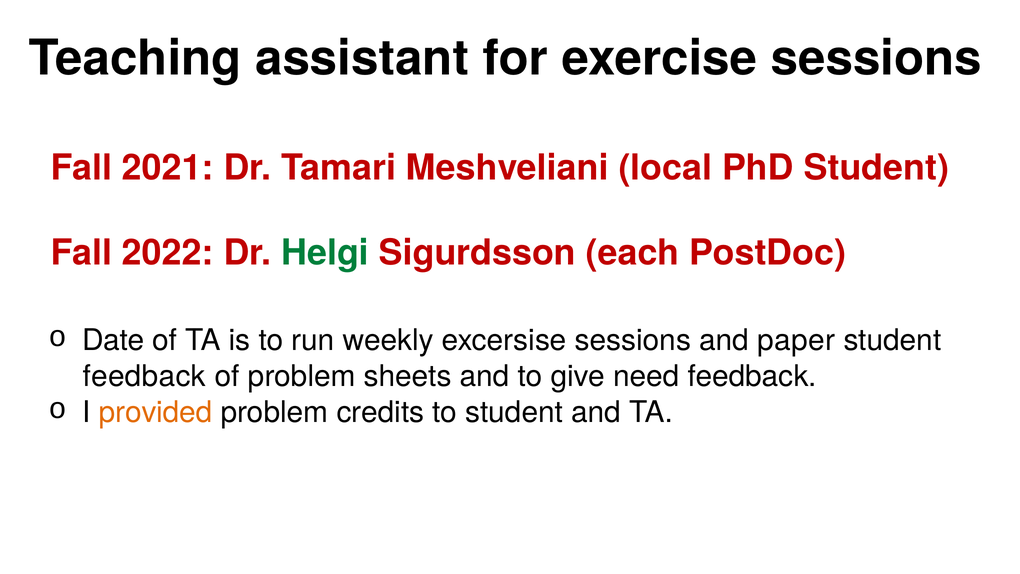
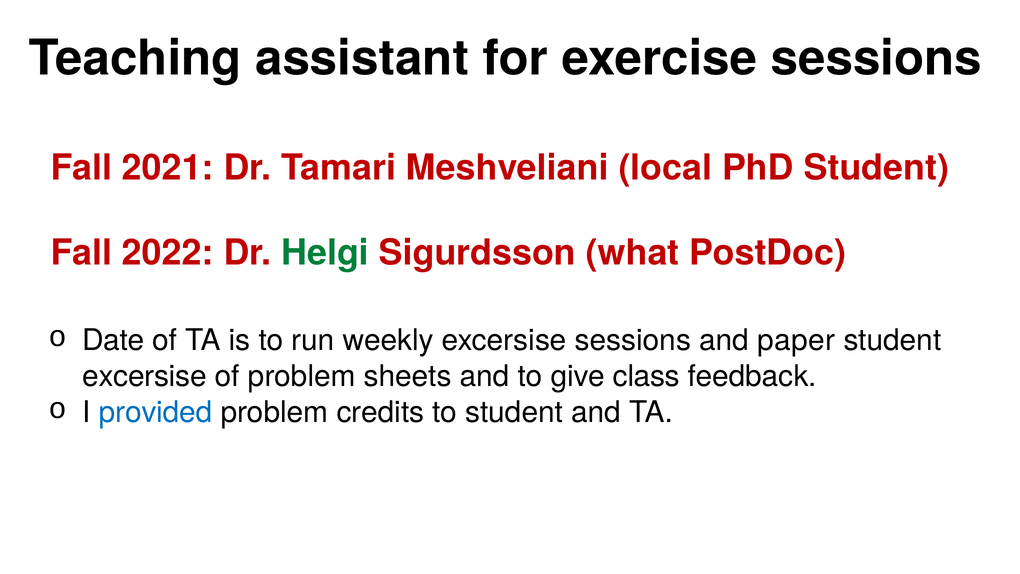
each: each -> what (633, 253)
feedback: feedback -> excersise (144, 376)
need: need -> class (646, 376)
provided colour: orange -> blue (156, 412)
